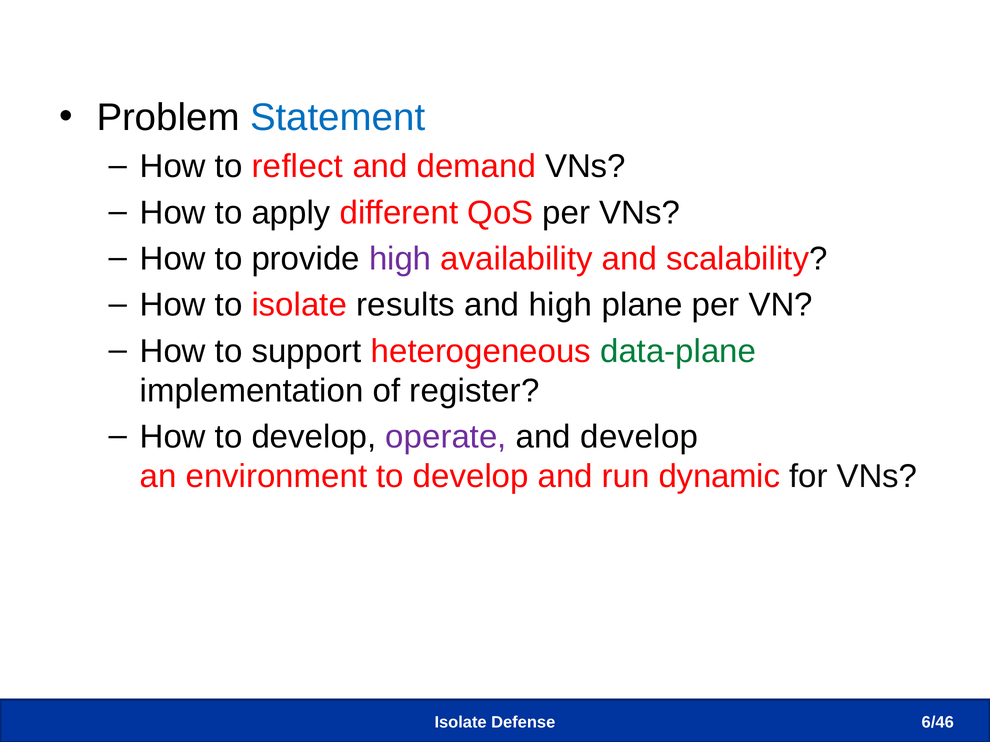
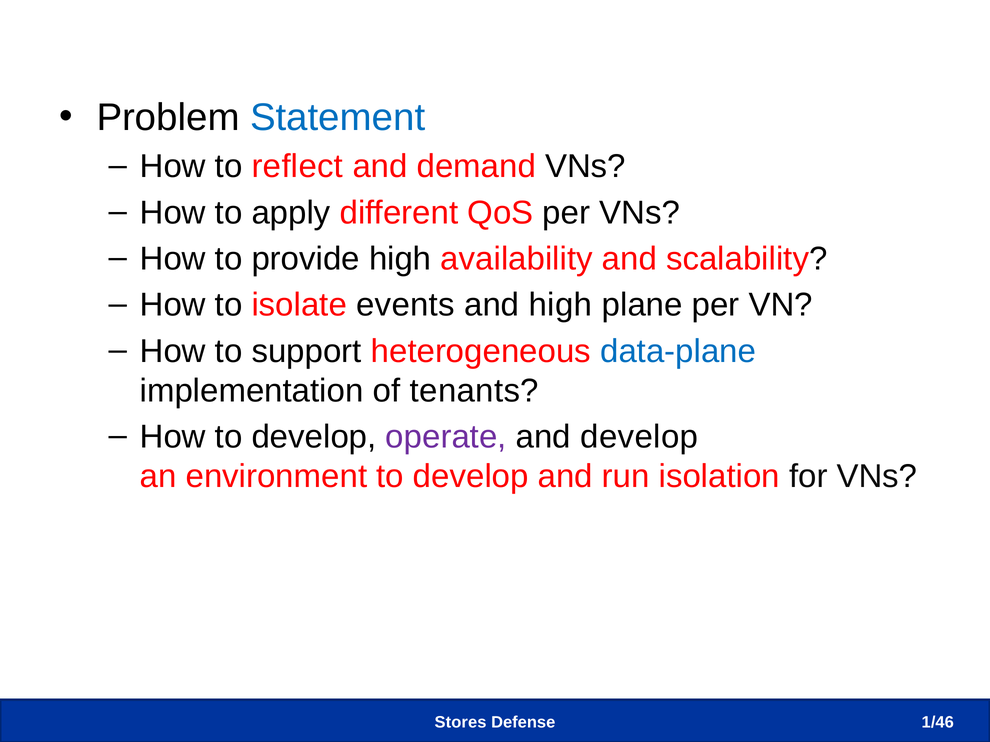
high colour: purple -> black (400, 259)
results: results -> events (406, 305)
data-plane colour: green -> blue (678, 351)
register: register -> tenants (474, 391)
dynamic: dynamic -> isolation (719, 477)
Isolate: Isolate -> Stores (461, 723)
6: 6 -> 1 (926, 723)
